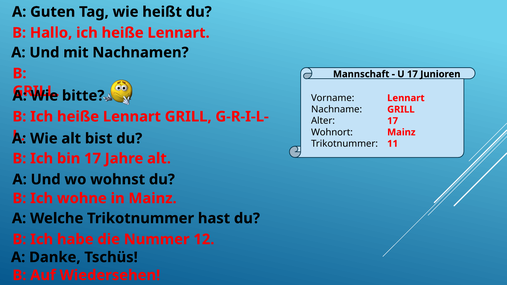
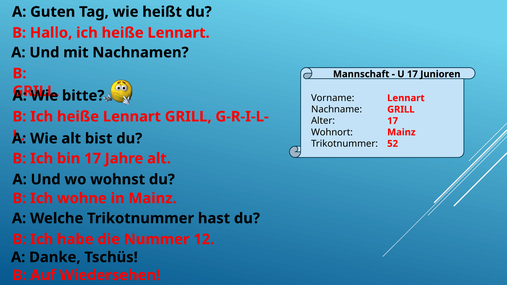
11: 11 -> 52 (393, 144)
